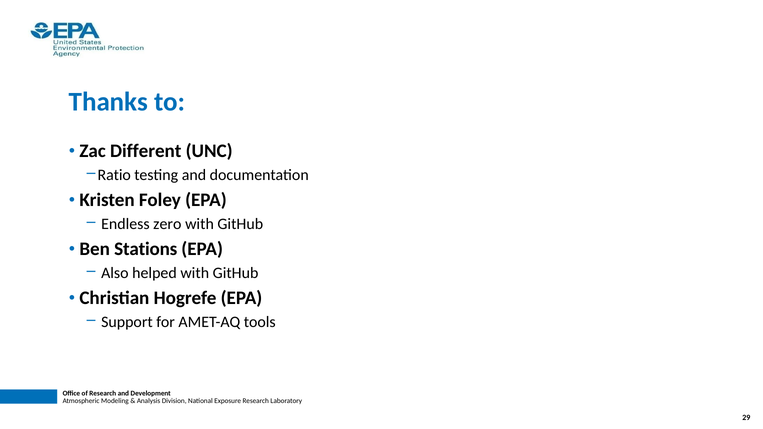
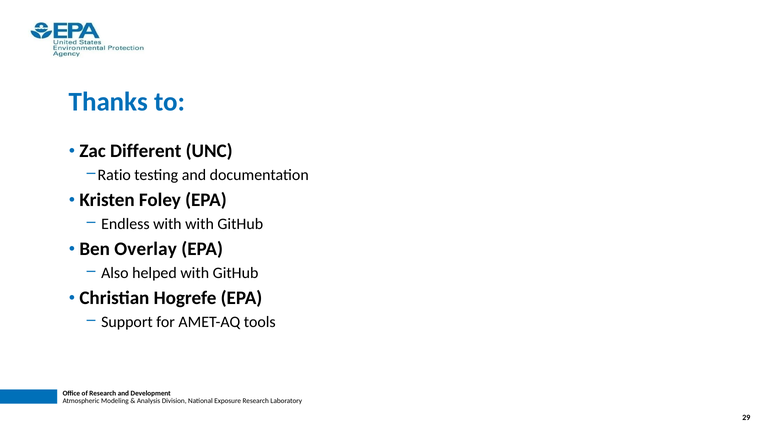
Endless zero: zero -> with (167, 224)
Stations: Stations -> Overlay (146, 249)
